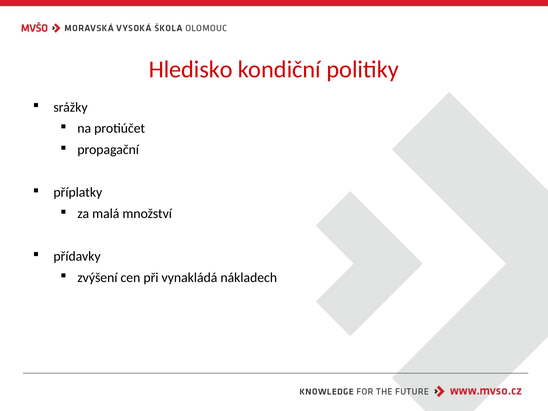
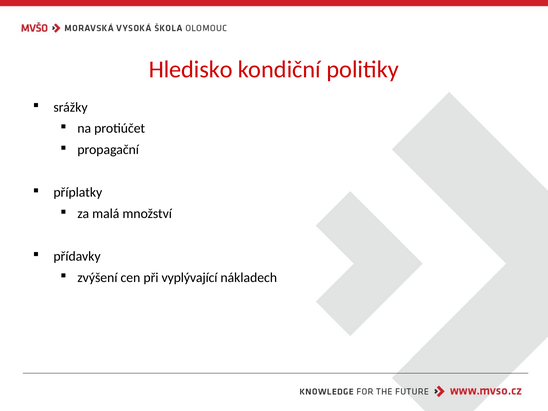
vynakládá: vynakládá -> vyplývající (190, 278)
